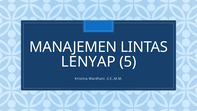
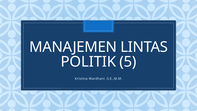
LENYAP: LENYAP -> POLITIK (88, 62)
